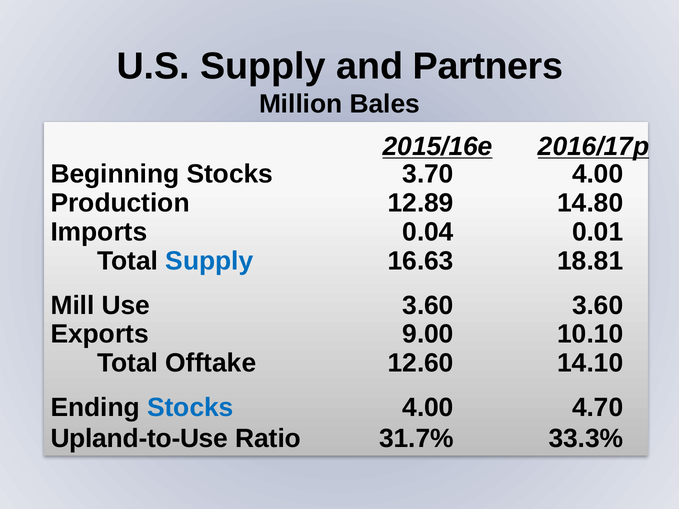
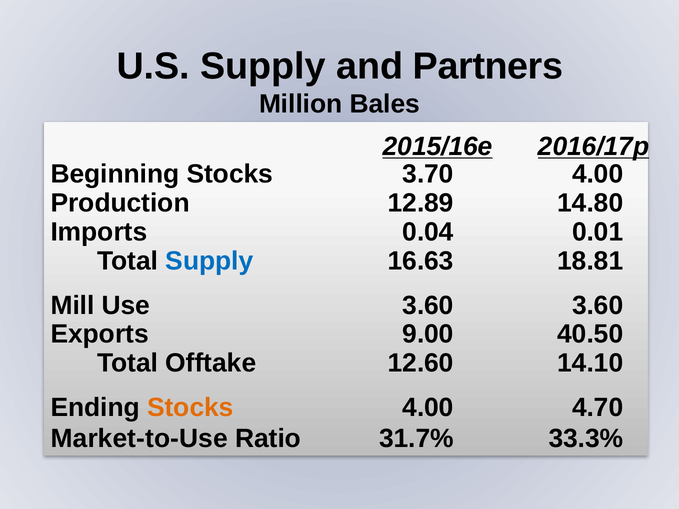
10.10: 10.10 -> 40.50 (590, 334)
Stocks colour: blue -> orange (190, 408)
Upland-to-Use: Upland-to-Use -> Market-to-Use (139, 439)
